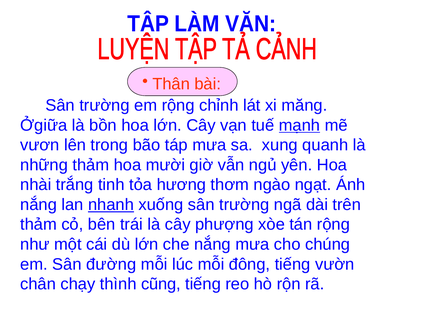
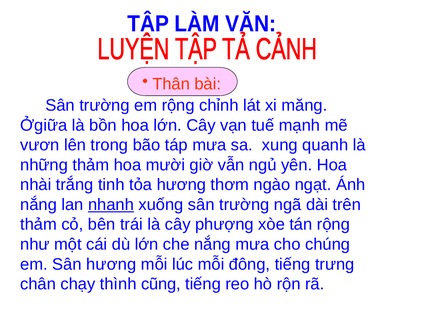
mạnh underline: present -> none (300, 125)
Sân đường: đường -> hương (111, 264)
vườn: vườn -> trưng (335, 264)
